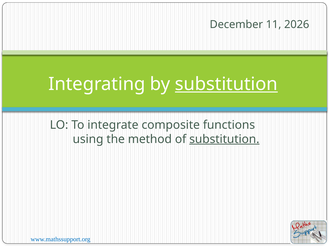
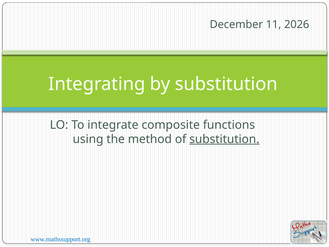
substitution underline: present -> none (226, 84)
